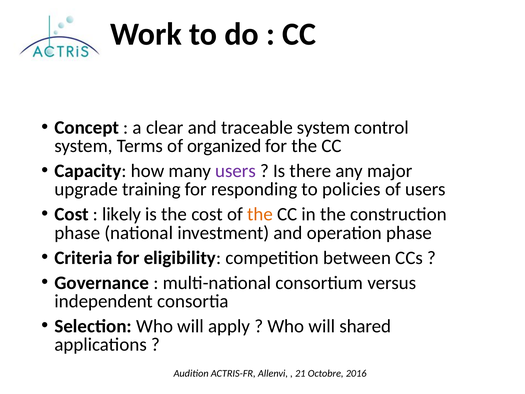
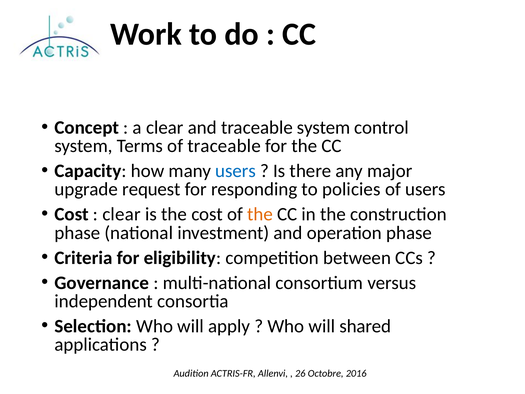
of organized: organized -> traceable (224, 146)
users colour: purple -> blue (236, 171)
training: training -> request (151, 189)
likely: likely -> clear (122, 214)
21: 21 -> 26 (300, 373)
